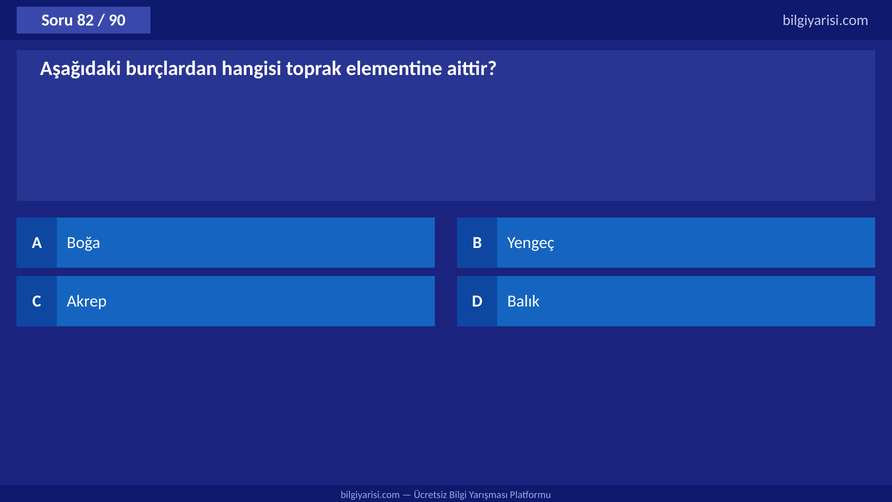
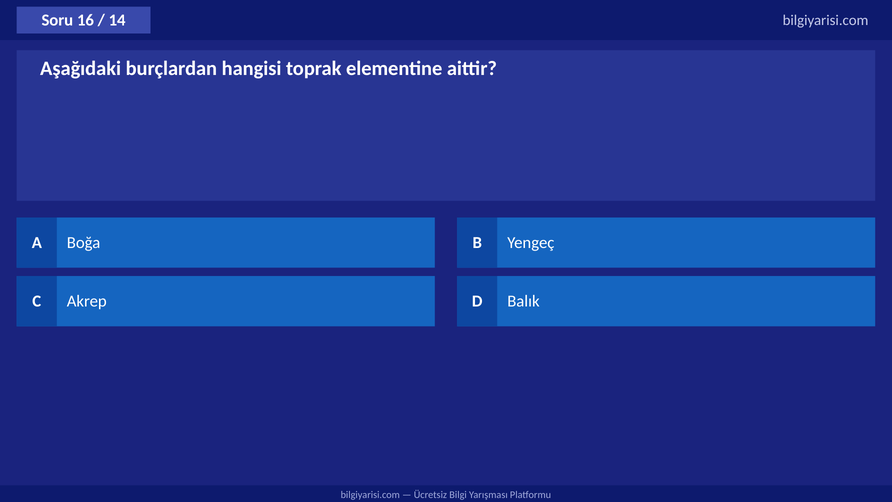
82: 82 -> 16 (85, 20)
90: 90 -> 14 (117, 20)
